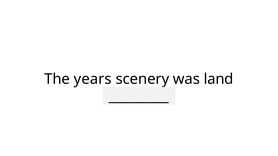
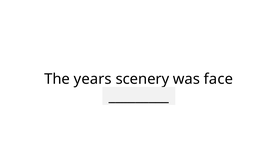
land: land -> face (218, 79)
